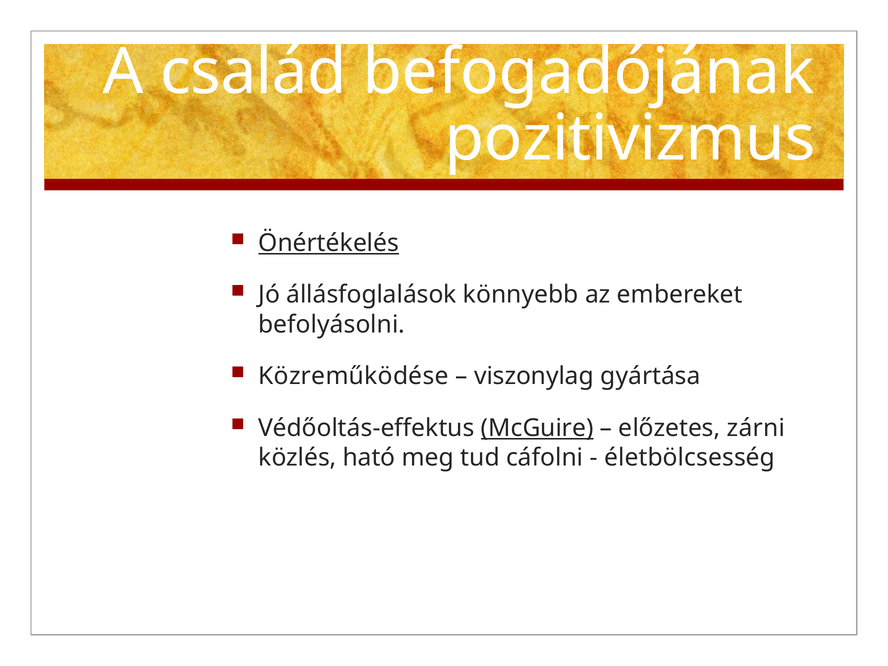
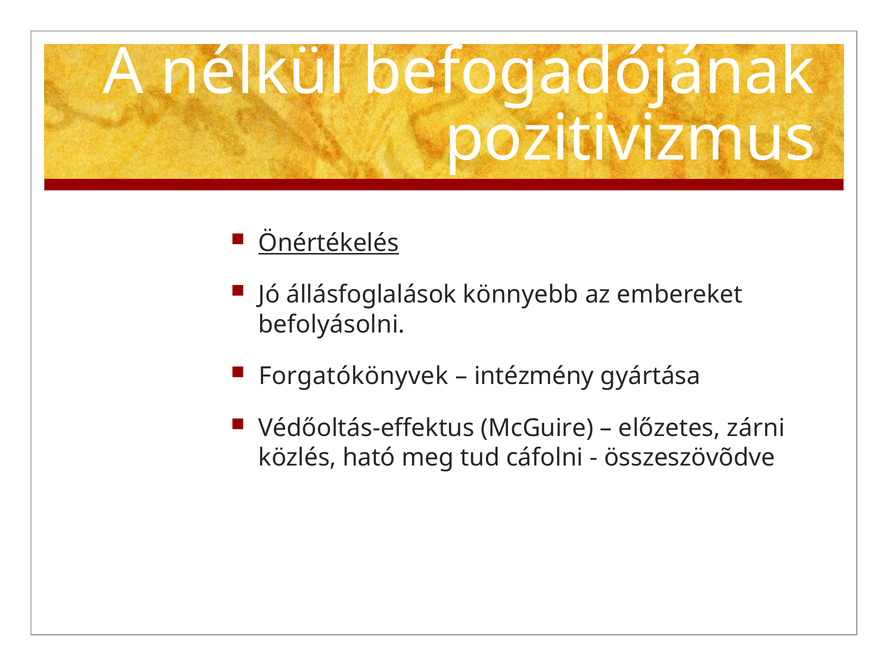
család: család -> nélkül (253, 72)
Közreműködése: Közreműködése -> Forgatókönyvek (354, 376)
viszonylag: viszonylag -> intézmény (534, 376)
McGuire underline: present -> none (537, 428)
életbölcsesség: életbölcsesség -> összeszövõdve (690, 458)
